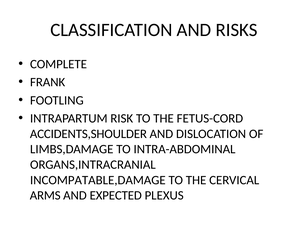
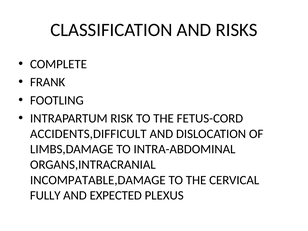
ACCIDENTS,SHOULDER: ACCIDENTS,SHOULDER -> ACCIDENTS,DIFFICULT (88, 134)
ARMS: ARMS -> FULLY (45, 195)
